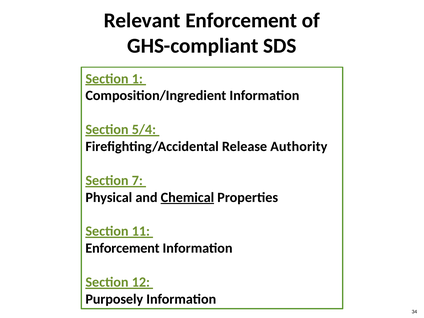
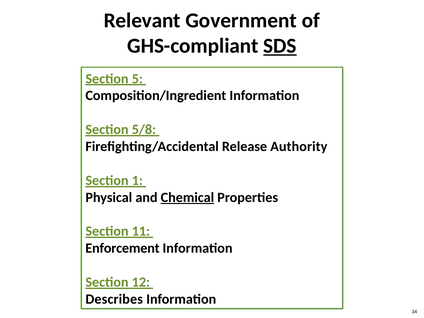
Relevant Enforcement: Enforcement -> Government (241, 20)
SDS underline: none -> present (280, 46)
1: 1 -> 5 (137, 79)
5/4: 5/4 -> 5/8 (144, 130)
7: 7 -> 1 (137, 180)
Purposely: Purposely -> Describes (114, 299)
